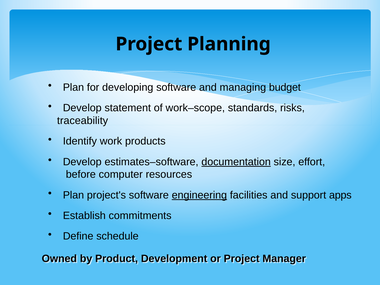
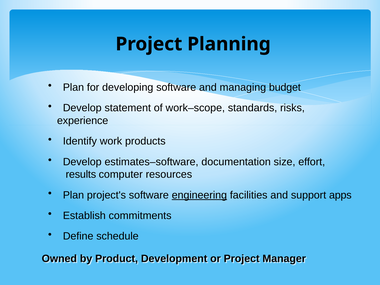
traceability: traceability -> experience (83, 121)
documentation underline: present -> none (236, 162)
before: before -> results (81, 175)
